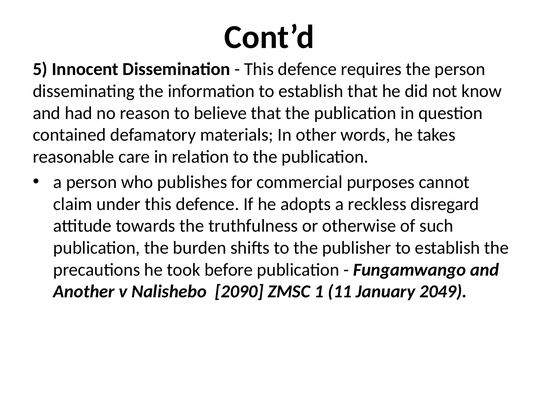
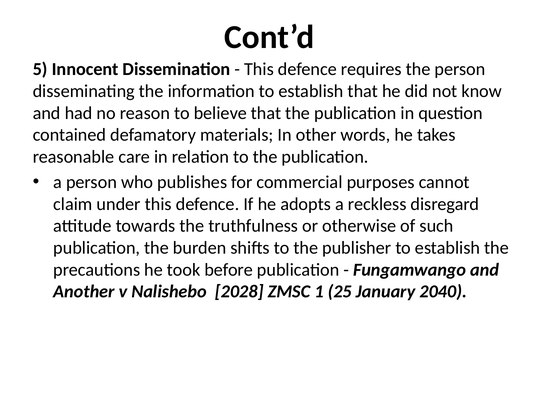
2090: 2090 -> 2028 (239, 291)
11: 11 -> 25 (340, 291)
2049: 2049 -> 2040 (443, 291)
